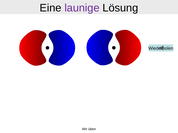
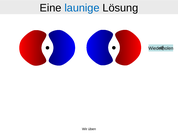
launige colour: purple -> blue (82, 8)
